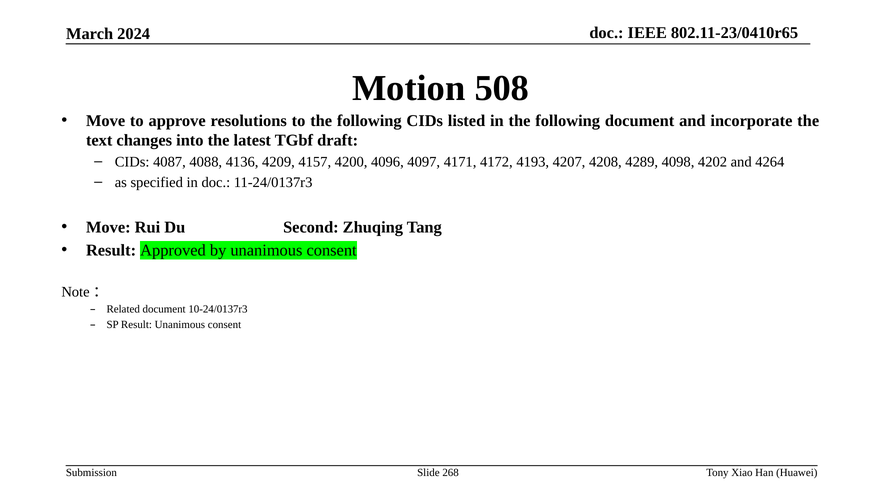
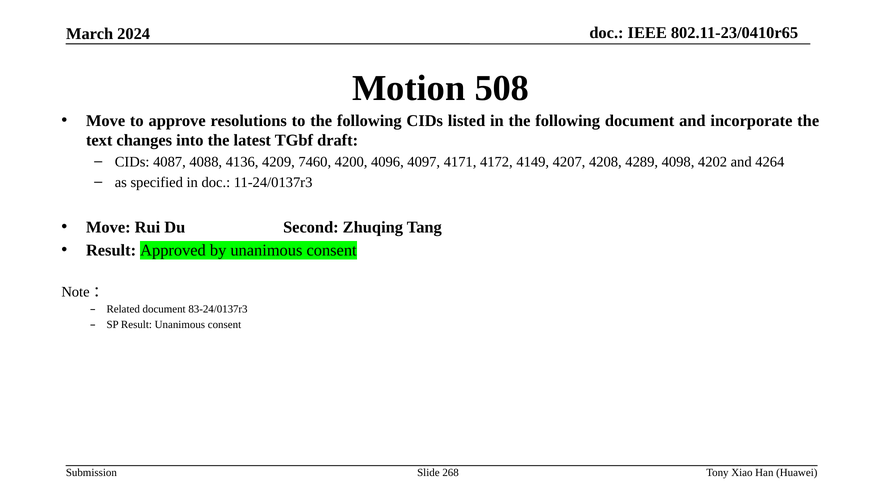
4157: 4157 -> 7460 (315, 162)
4193: 4193 -> 4149 (533, 162)
10-24/0137r3: 10-24/0137r3 -> 83-24/0137r3 (218, 309)
